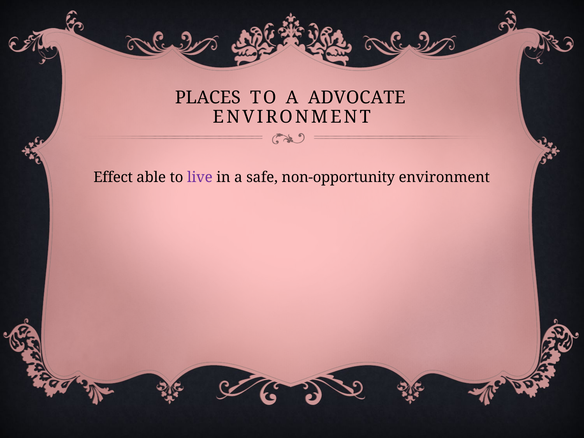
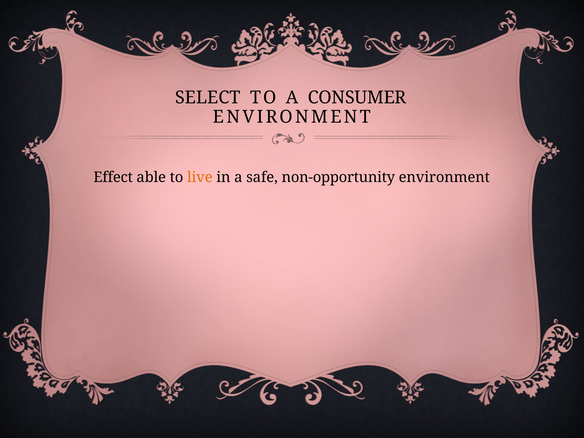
PLACES: PLACES -> SELECT (208, 98)
ADVOCATE: ADVOCATE -> CONSUMER (357, 98)
live colour: purple -> orange (200, 177)
